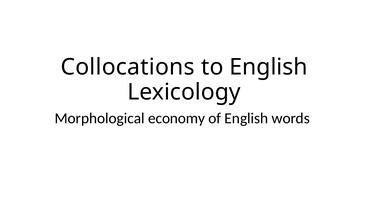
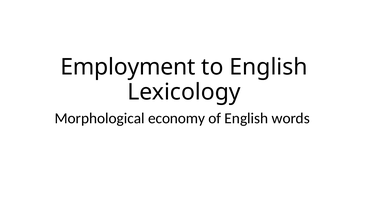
Collocations: Collocations -> Employment (128, 67)
